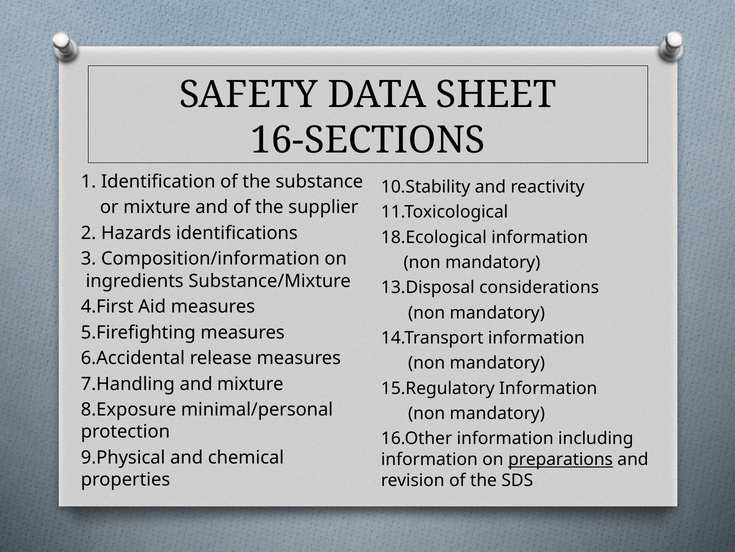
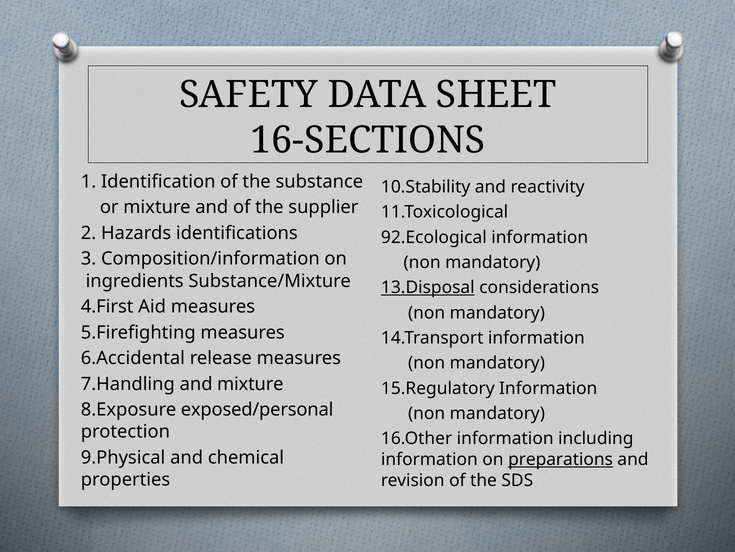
18.Ecological: 18.Ecological -> 92.Ecological (434, 237)
13.Disposal underline: none -> present (428, 287)
minimal/personal: minimal/personal -> exposed/personal (257, 409)
